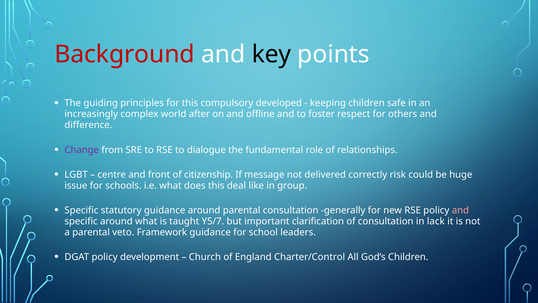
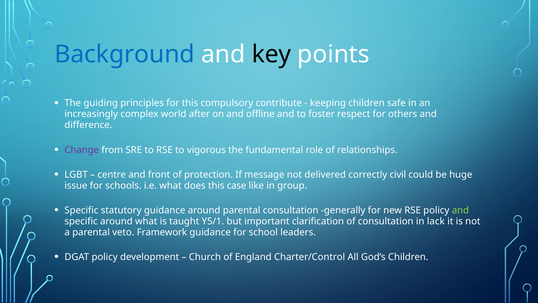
Background colour: red -> blue (125, 54)
developed: developed -> contribute (279, 103)
dialogue: dialogue -> vigorous (206, 150)
citizenship: citizenship -> protection (209, 174)
risk: risk -> civil (398, 174)
deal: deal -> case (237, 185)
and colour: pink -> light green (460, 210)
Y5/7: Y5/7 -> Y5/1 (213, 221)
